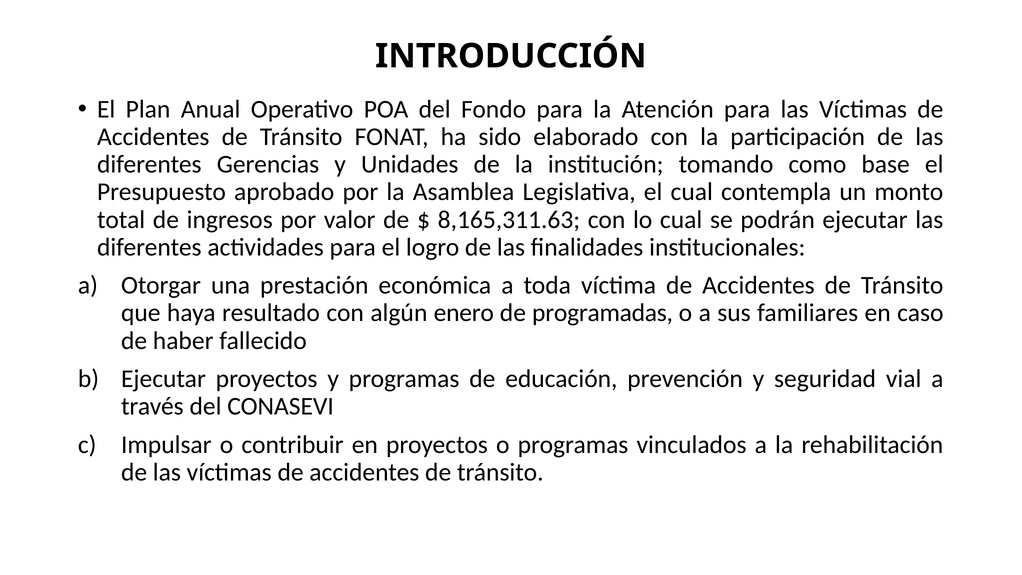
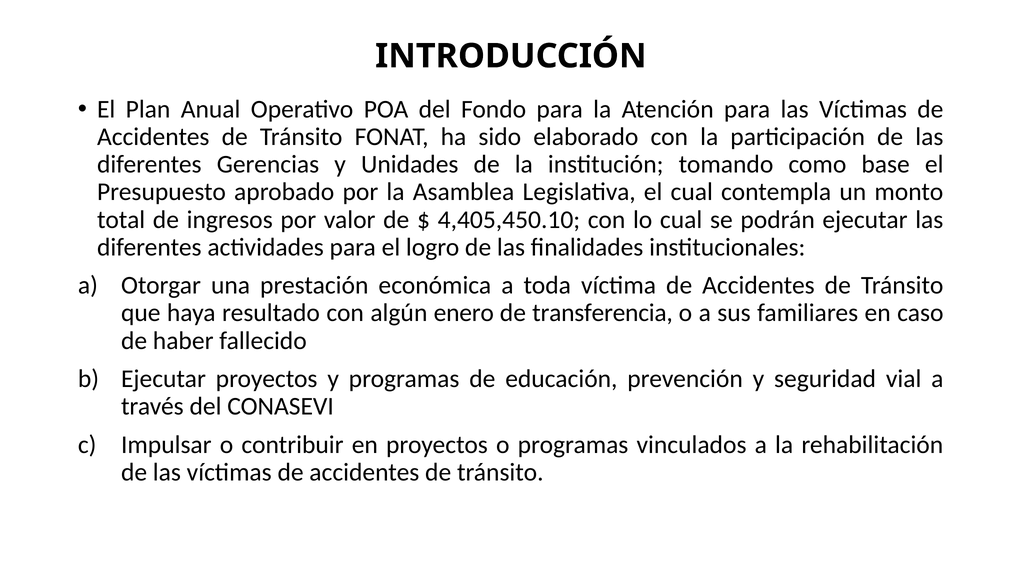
8,165,311.63: 8,165,311.63 -> 4,405,450.10 (509, 220)
programadas: programadas -> transferencia (603, 313)
